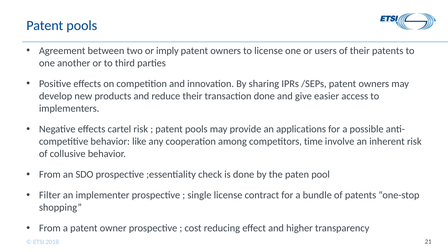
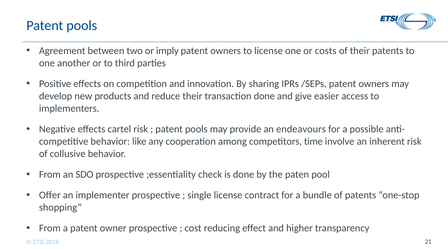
users: users -> costs (326, 51)
applications: applications -> endeavours (301, 129)
Filter: Filter -> Offer (50, 195)
